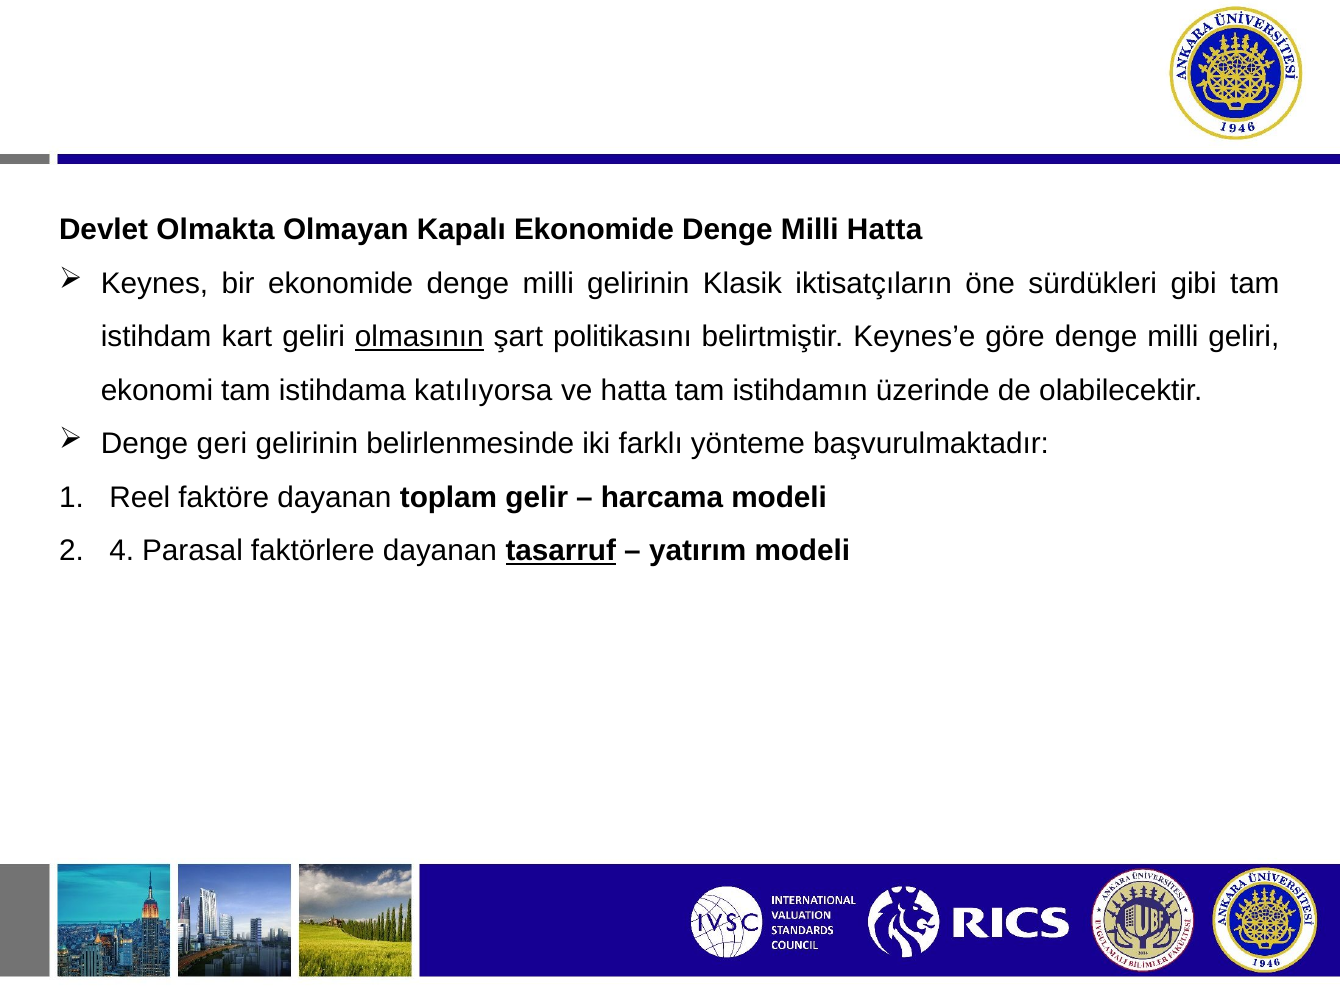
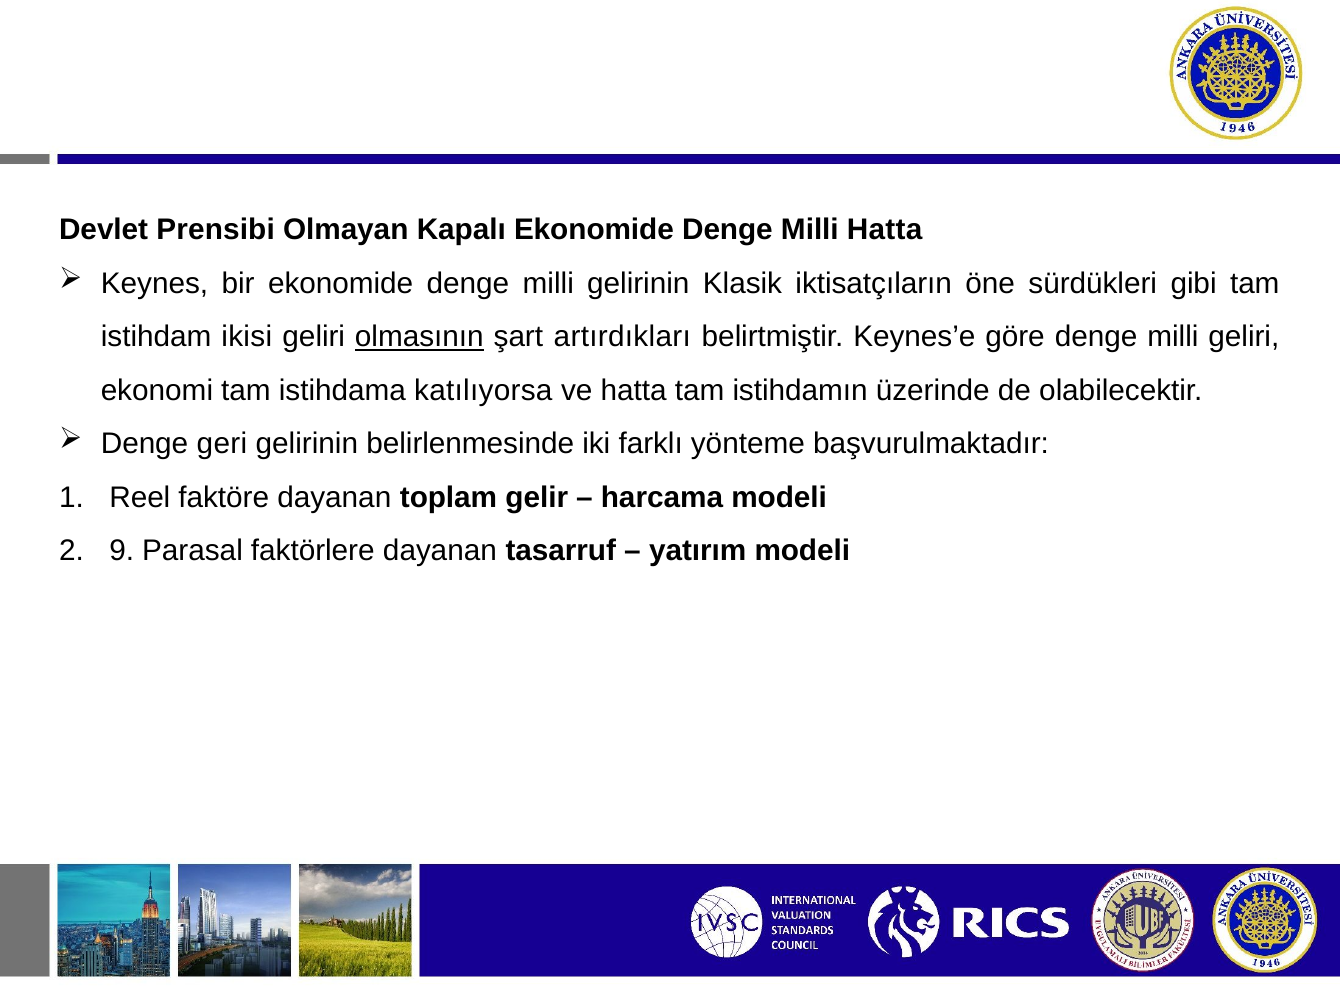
Olmakta: Olmakta -> Prensibi (216, 230)
kart: kart -> ikisi (247, 337)
politikasını: politikasını -> artırdıkları (622, 337)
4: 4 -> 9 (122, 551)
tasarruf underline: present -> none (561, 551)
